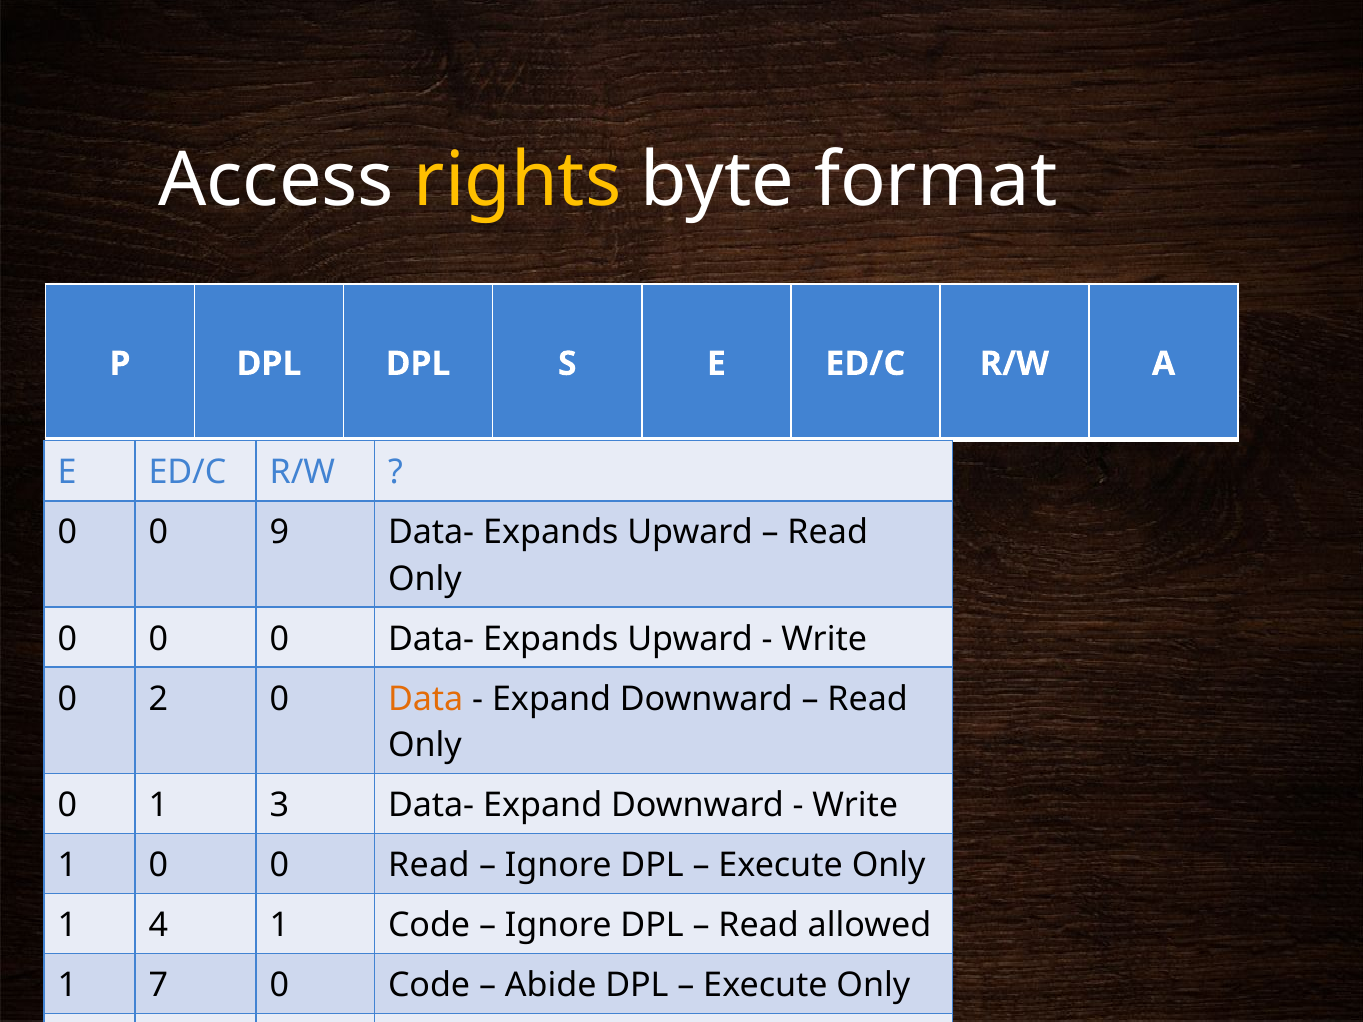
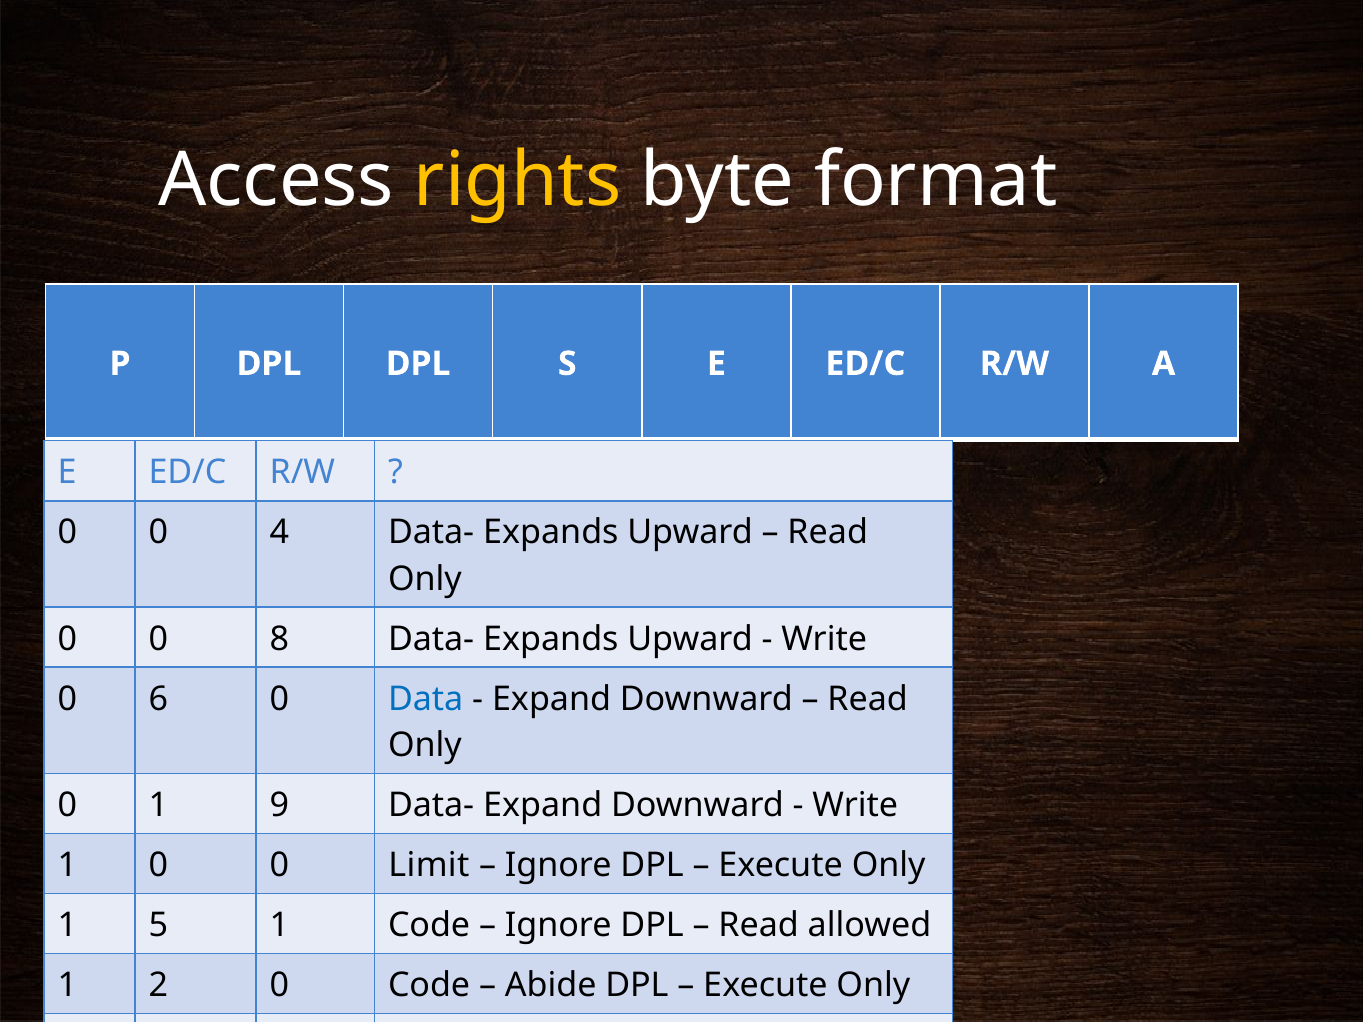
9: 9 -> 4 (279, 533)
0 0 0: 0 -> 8 (279, 639)
2: 2 -> 6 (158, 699)
Data colour: orange -> blue (426, 699)
3: 3 -> 9 (279, 806)
0 Read: Read -> Limit (429, 866)
4: 4 -> 5 (158, 926)
7: 7 -> 2 (158, 986)
